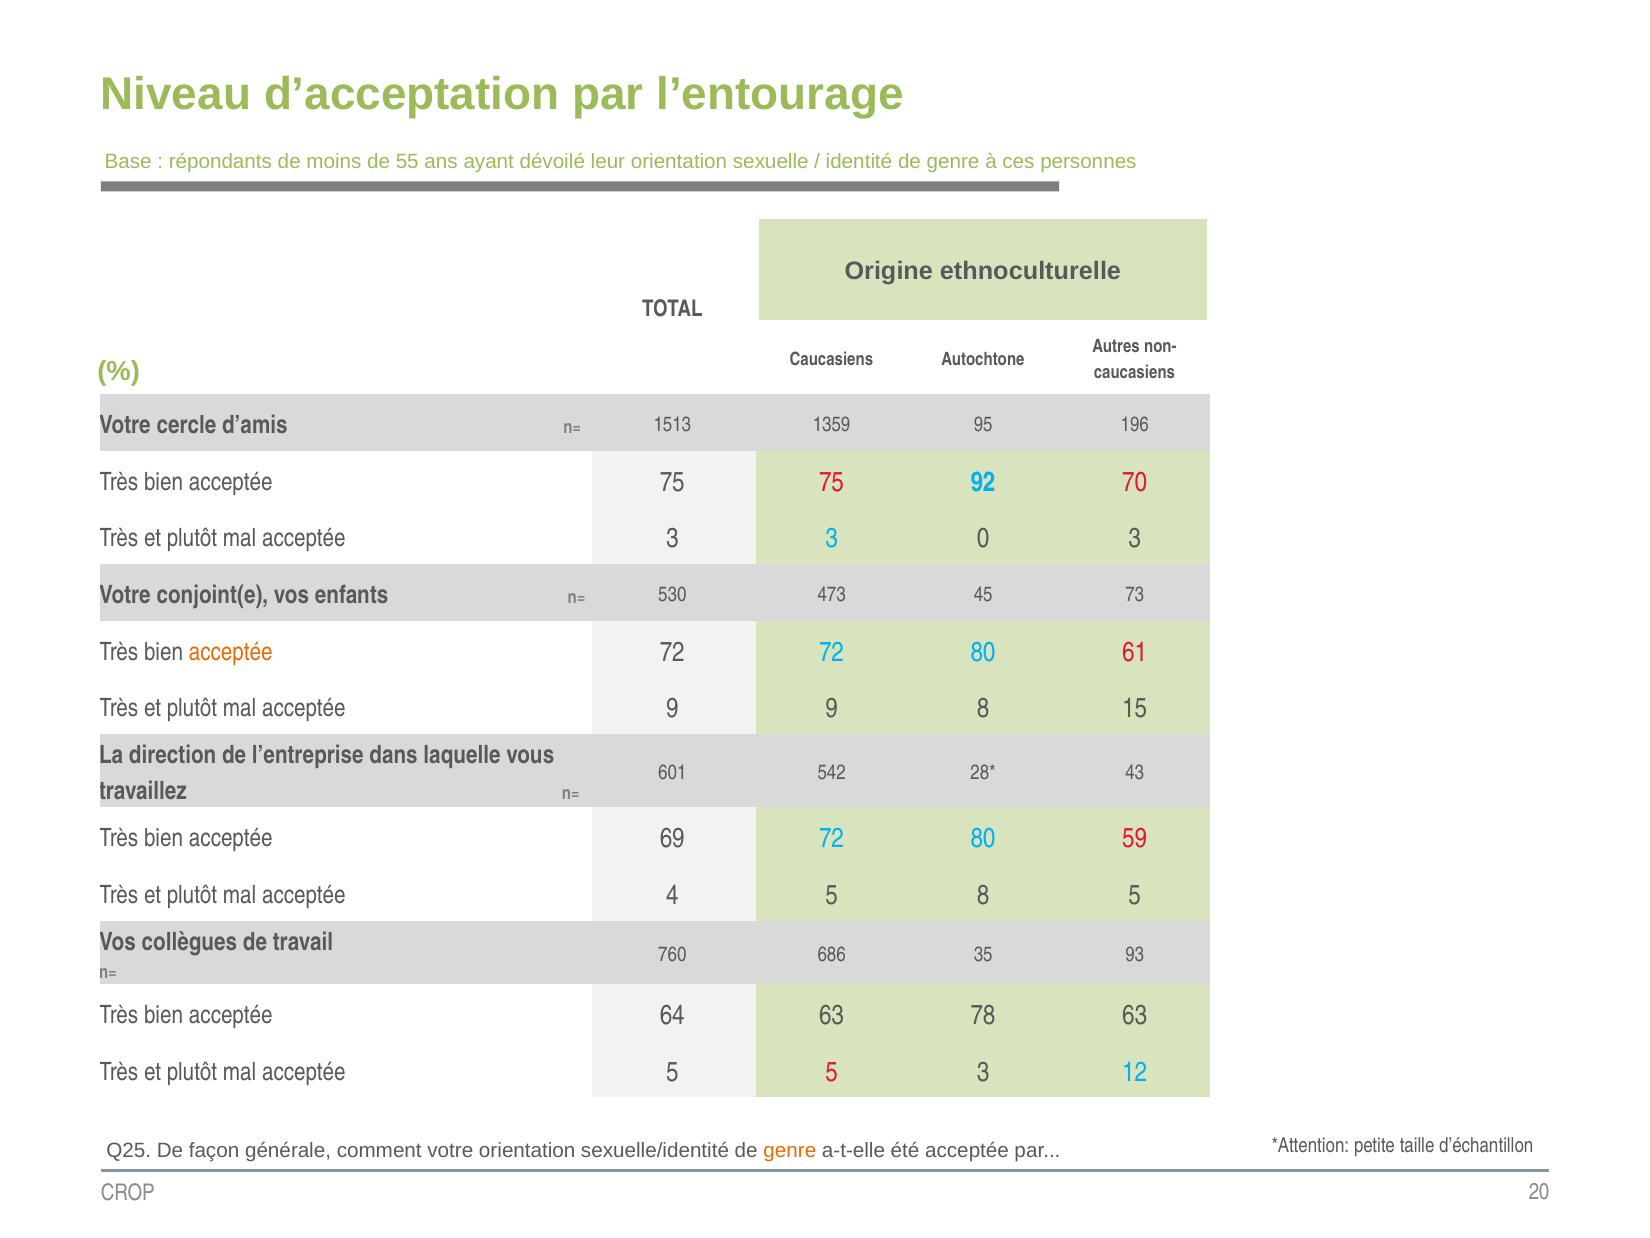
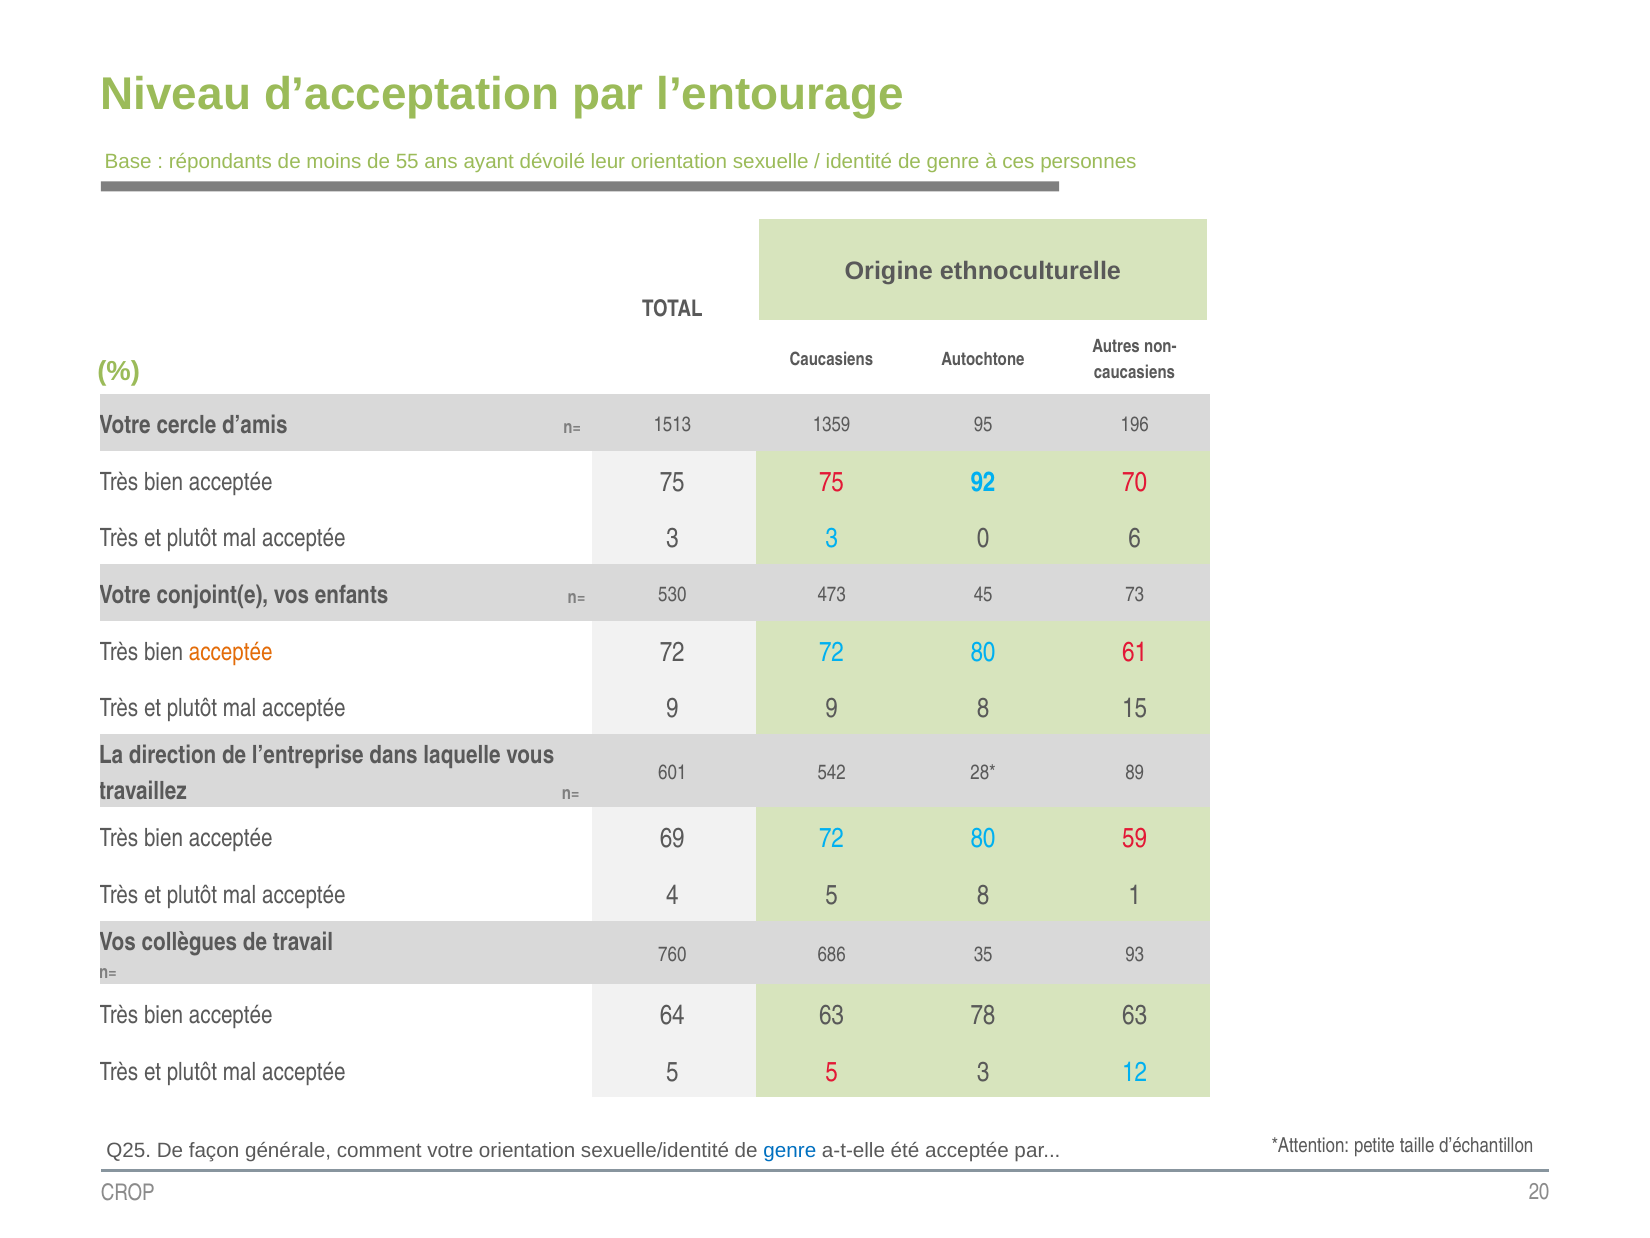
0 3: 3 -> 6 (1135, 539)
43: 43 -> 89 (1135, 773)
8 5: 5 -> 1 (1135, 895)
genre colour: orange -> blue (790, 1150)
